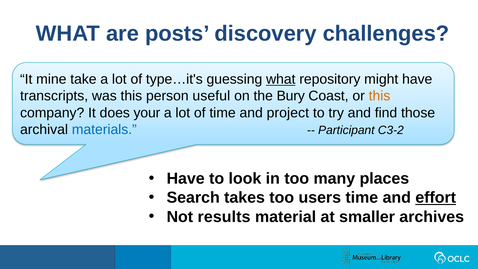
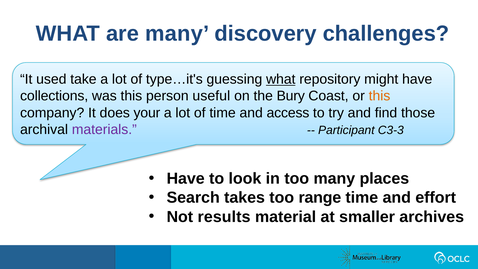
are posts: posts -> many (177, 34)
mine: mine -> used (51, 79)
transcripts: transcripts -> collections (54, 96)
project: project -> access (288, 113)
materials colour: blue -> purple (104, 129)
C3-2: C3-2 -> C3-3 (391, 130)
users: users -> range (320, 198)
effort underline: present -> none (436, 198)
